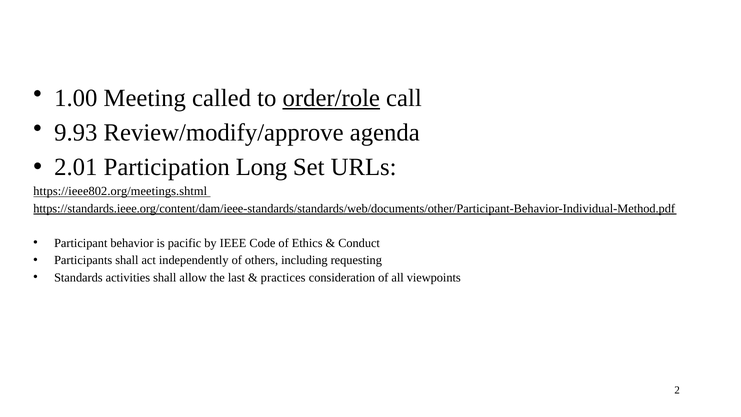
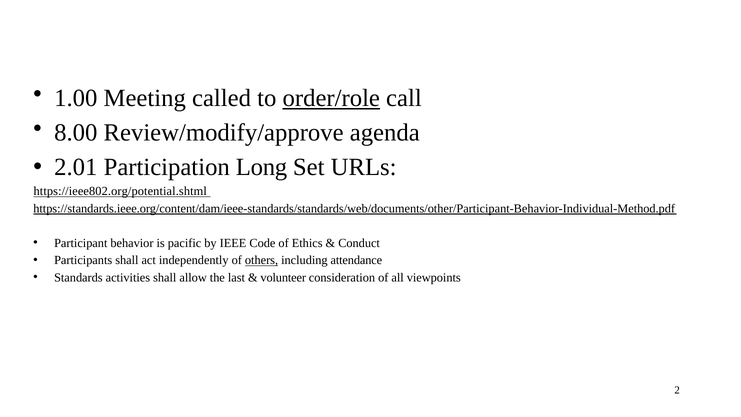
9.93: 9.93 -> 8.00 (76, 133)
https://ieee802.org/meetings.shtml: https://ieee802.org/meetings.shtml -> https://ieee802.org/potential.shtml (120, 191)
others underline: none -> present (262, 260)
requesting: requesting -> attendance (356, 260)
practices: practices -> volunteer (283, 277)
